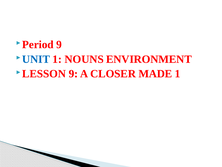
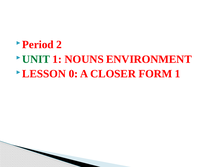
Period 9: 9 -> 2 (59, 44)
UNIT colour: blue -> green (36, 59)
LESSON 9: 9 -> 0 (73, 74)
MADE: MADE -> FORM (155, 74)
